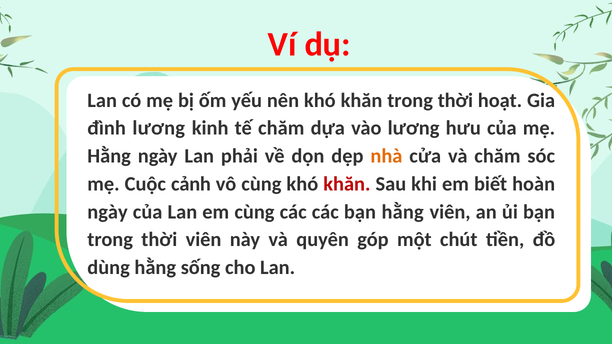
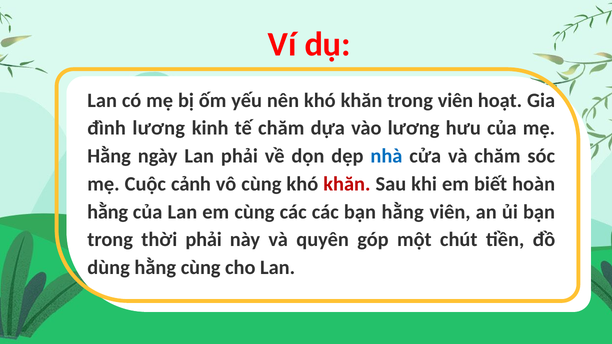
khăn trong thời: thời -> viên (455, 100)
nhà colour: orange -> blue (386, 156)
ngày: ngày -> hằng (108, 212)
thời viên: viên -> phải (204, 240)
hằng sống: sống -> cùng (201, 268)
